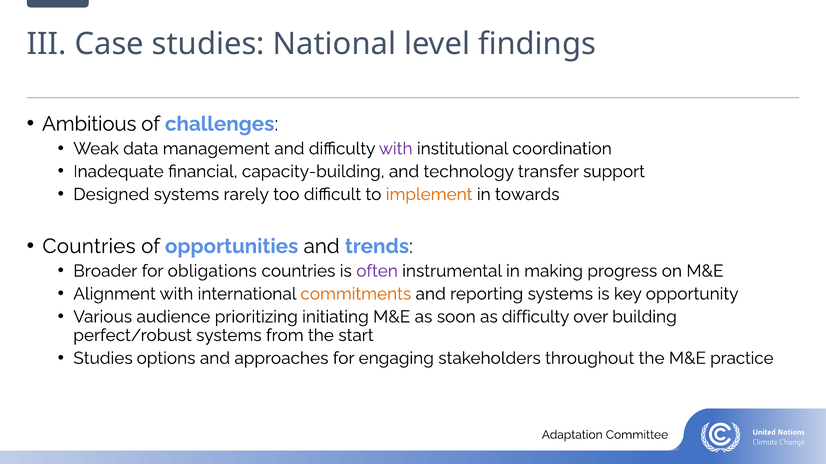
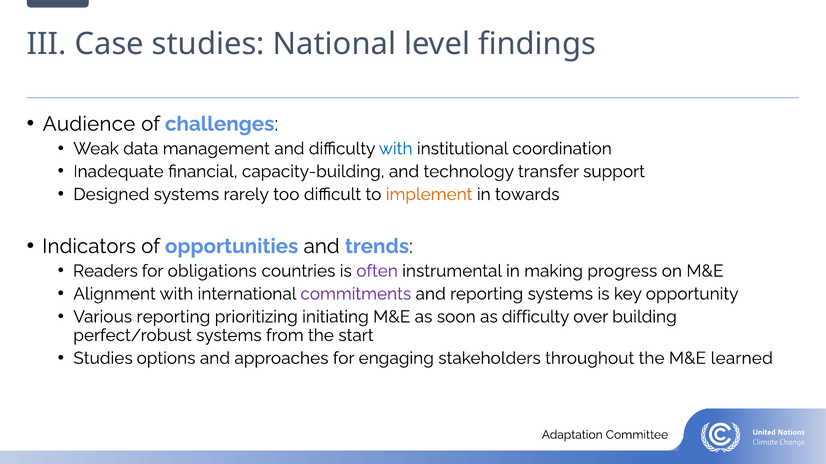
Ambitious: Ambitious -> Audience (89, 124)
with colour: purple -> blue (396, 149)
Countries: Countries -> Indicators (89, 247)
Broader: Broader -> Readers (105, 271)
commitments colour: orange -> purple (356, 294)
Various audience: audience -> reporting (173, 317)
practice: practice -> learned (742, 359)
